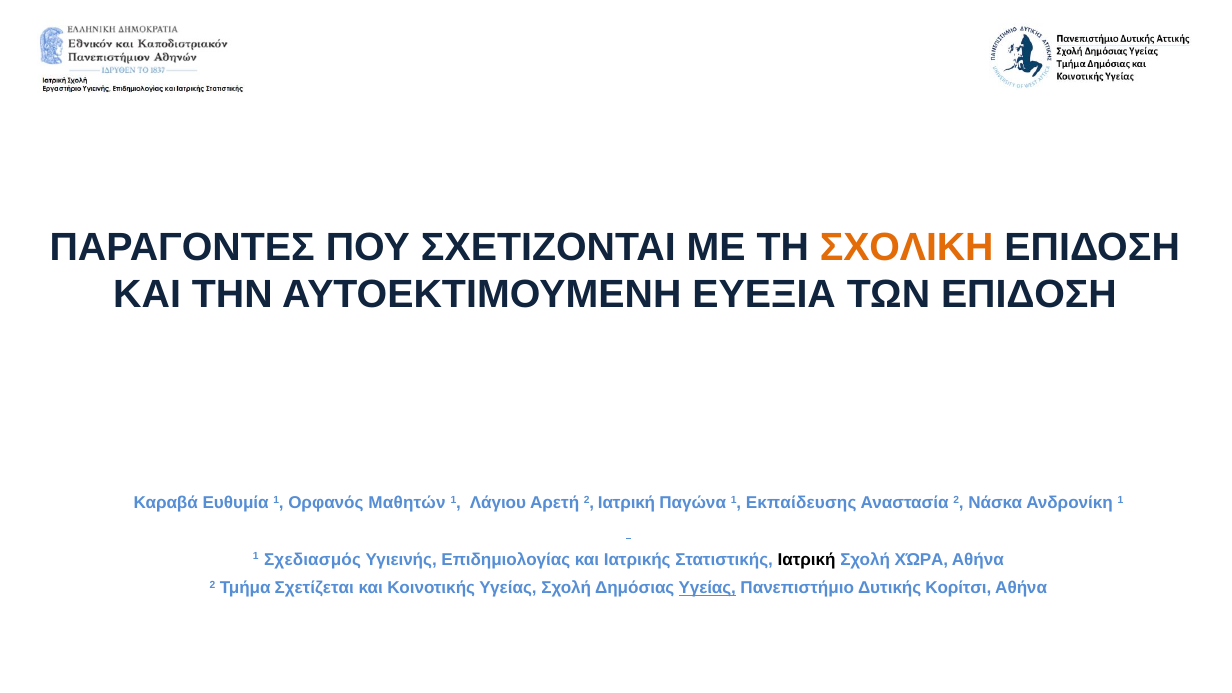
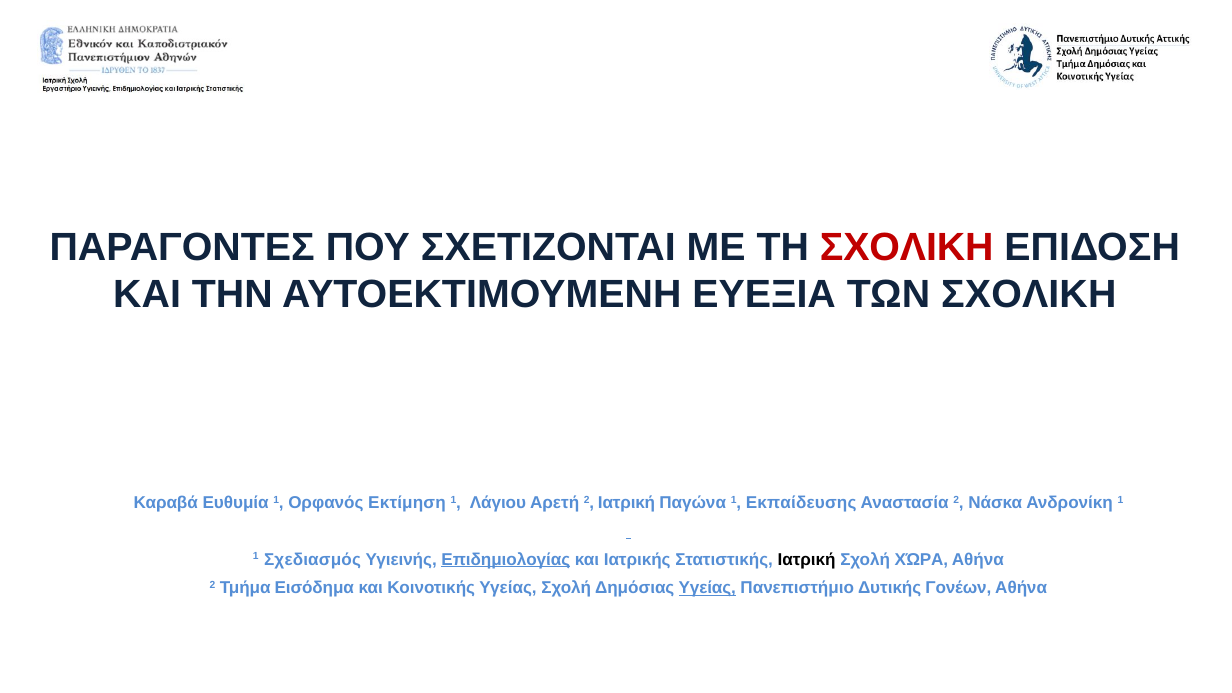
ΣΧΟΛΙΚΗ colour: orange -> red (907, 247)
ΤΩΝ ΕΠΙΔΟΣΗ: ΕΠΙΔΟΣΗ -> ΣΧΟΛΙΚΗ (1029, 295)
Μαθητών: Μαθητών -> Εκτίμηση (407, 503)
Επιδημιολογίας underline: none -> present (506, 560)
Σχετίζεται: Σχετίζεται -> Εισόδημα (314, 588)
Κορίτσι: Κορίτσι -> Γονέων (958, 588)
